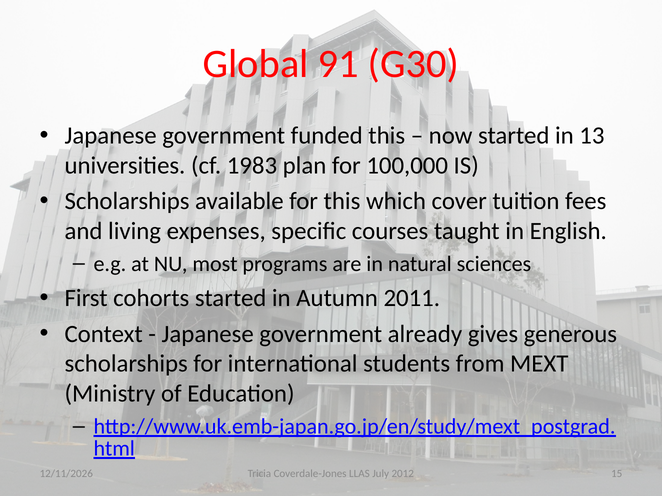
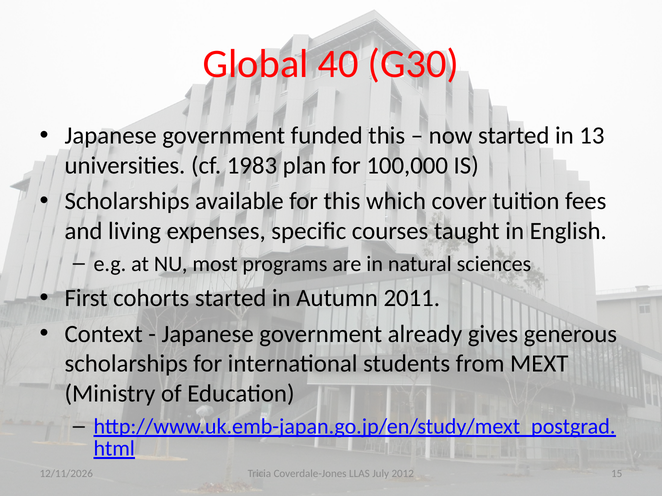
91: 91 -> 40 (338, 64)
